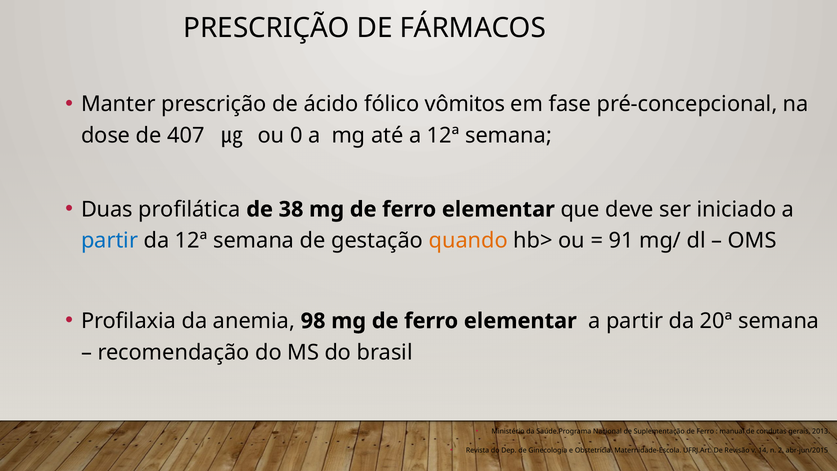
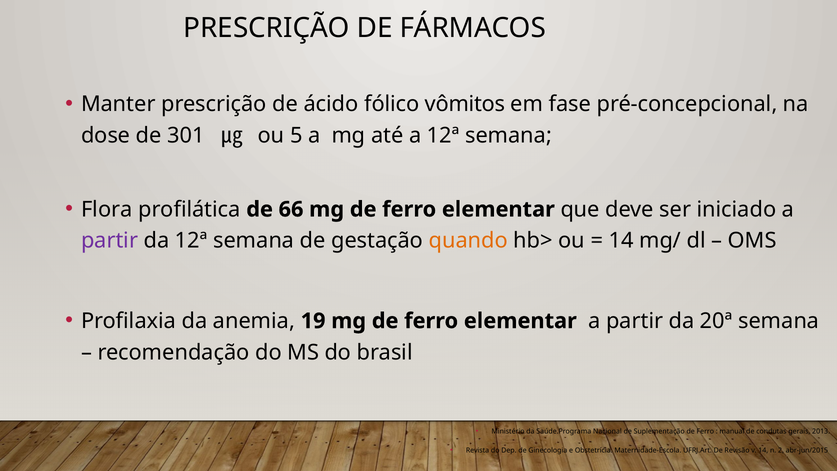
407: 407 -> 301 (186, 135)
0: 0 -> 5 (296, 135)
Duas: Duas -> Flora (107, 209)
38: 38 -> 66 (291, 209)
partir colour: blue -> purple (110, 241)
91: 91 -> 14 (621, 241)
98: 98 -> 19 (313, 321)
